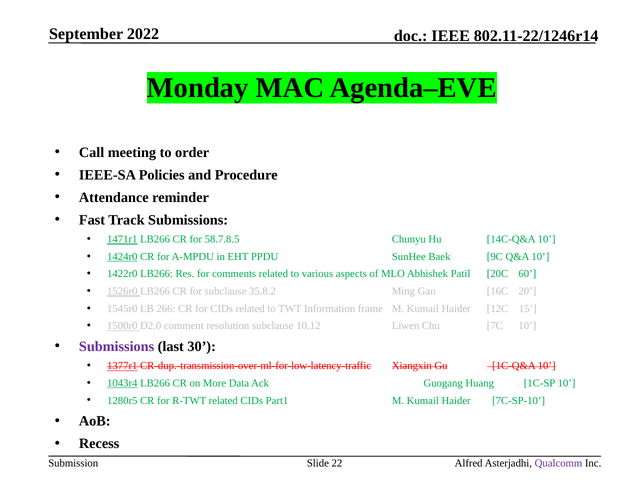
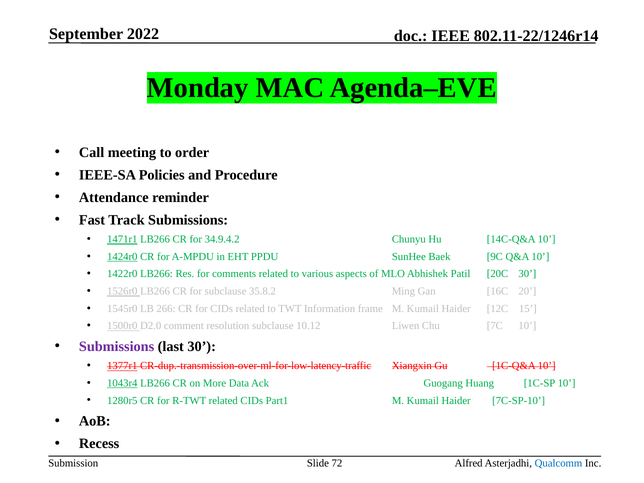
58.7.8.5: 58.7.8.5 -> 34.9.4.2 (222, 239)
20C 60: 60 -> 30 (527, 274)
22: 22 -> 72 (337, 463)
Qualcomm colour: purple -> blue (558, 463)
